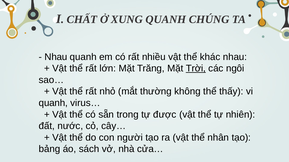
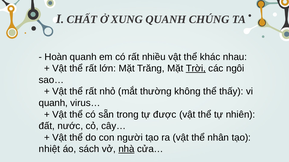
Nhau: Nhau -> Hoàn (56, 57)
bảng: bảng -> nhiệt (49, 150)
nhà underline: none -> present (126, 150)
